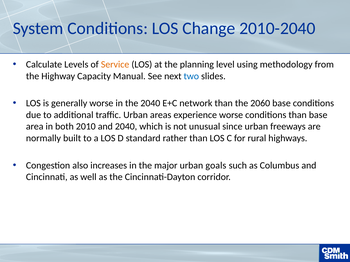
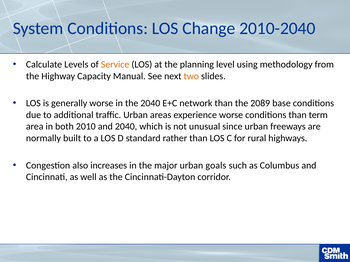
two colour: blue -> orange (191, 76)
2060: 2060 -> 2089 (260, 103)
than base: base -> term (318, 115)
